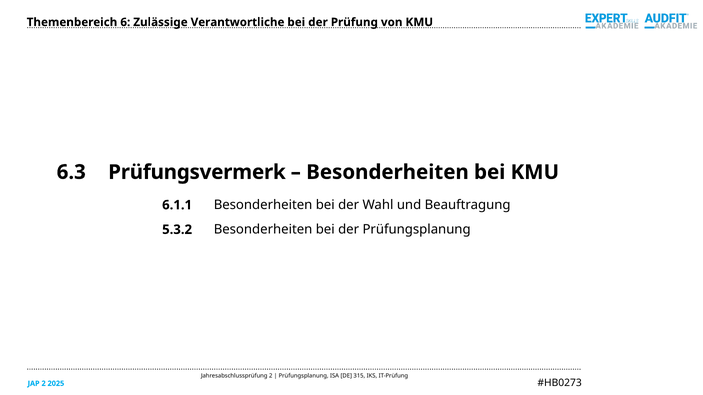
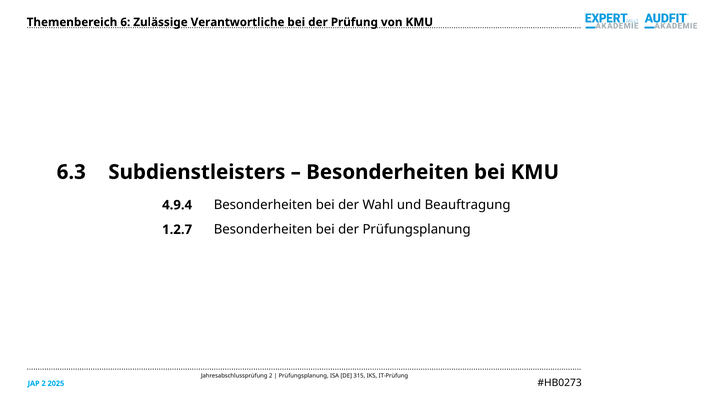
Prüfungsvermerk: Prüfungsvermerk -> Subdienstleisters (197, 172)
6.1.1: 6.1.1 -> 4.9.4 (177, 205)
5.3.2: 5.3.2 -> 1.2.7 (177, 230)
